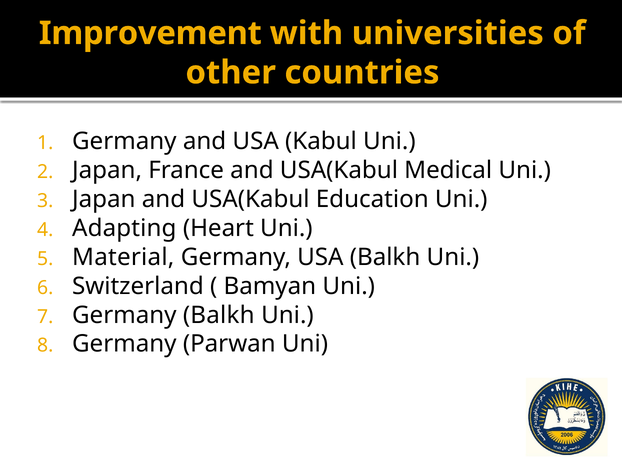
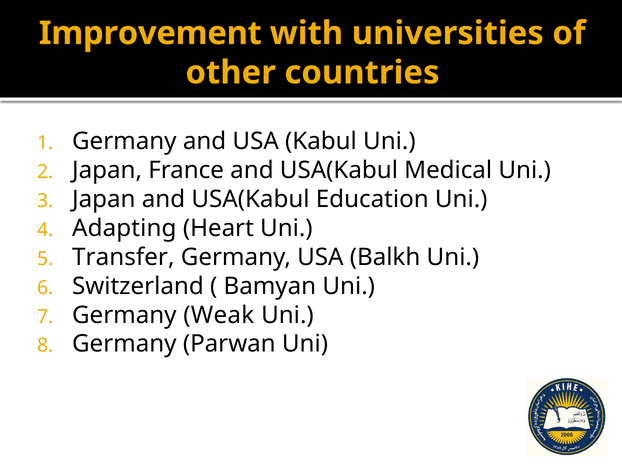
Material: Material -> Transfer (123, 257)
Germany Balkh: Balkh -> Weak (219, 315)
